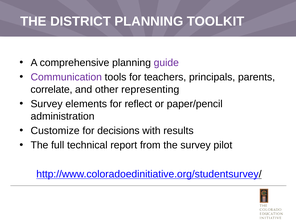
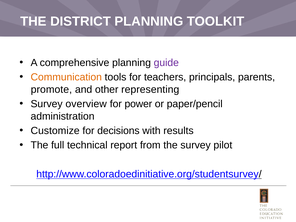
Communication colour: purple -> orange (66, 77)
correlate: correlate -> promote (51, 89)
elements: elements -> overview (86, 104)
reflect: reflect -> power (138, 104)
